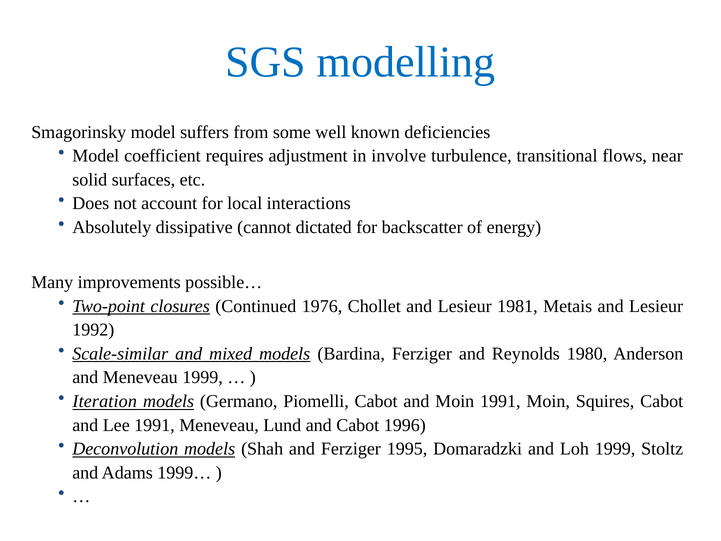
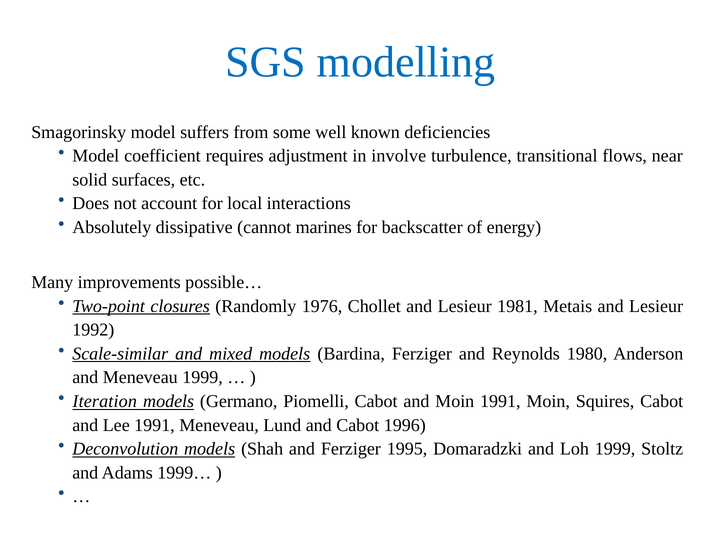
dictated: dictated -> marines (324, 227)
Continued: Continued -> Randomly (256, 306)
